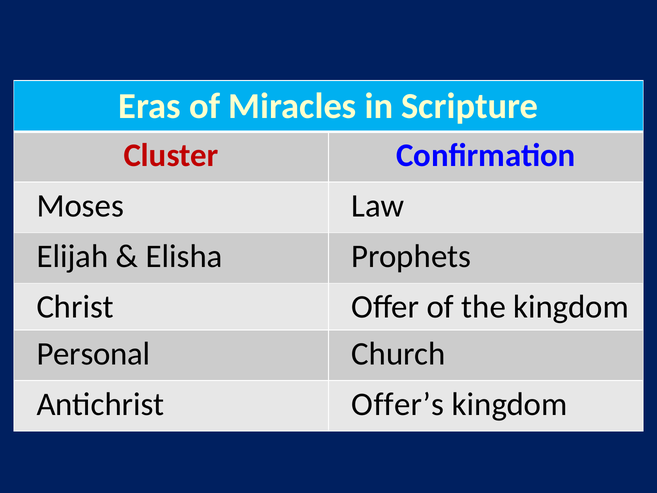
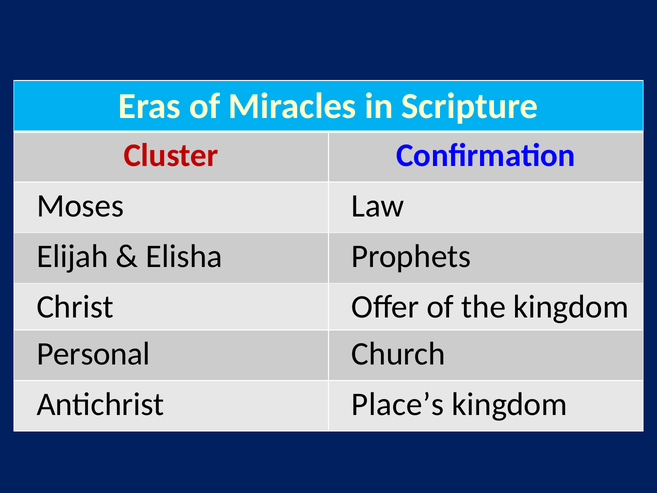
Offer’s: Offer’s -> Place’s (398, 404)
